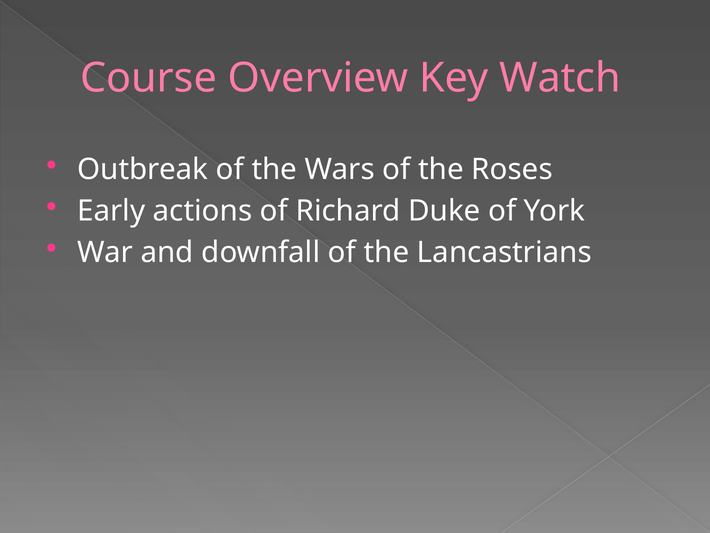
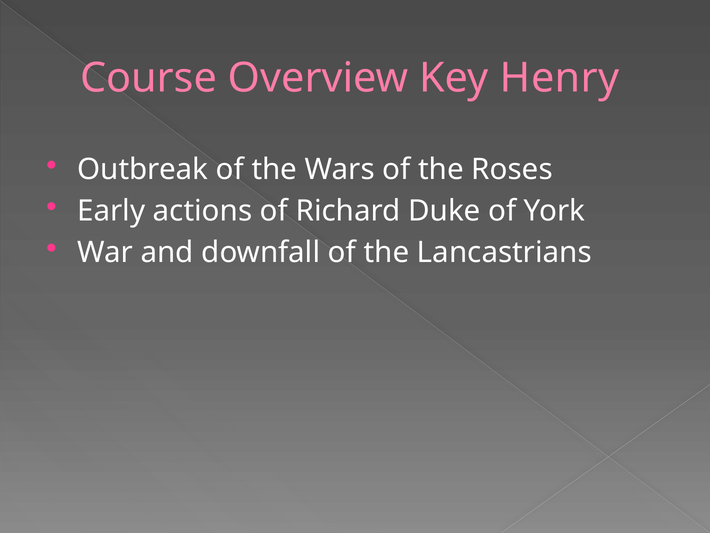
Watch: Watch -> Henry (560, 78)
